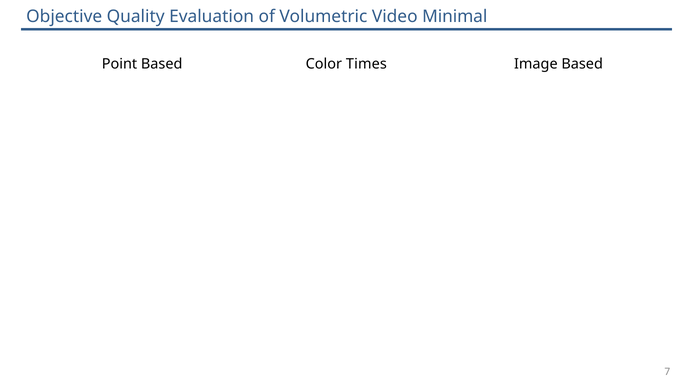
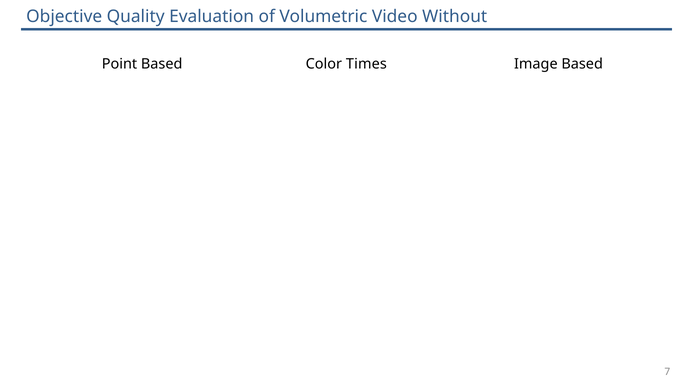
Minimal: Minimal -> Without (455, 16)
